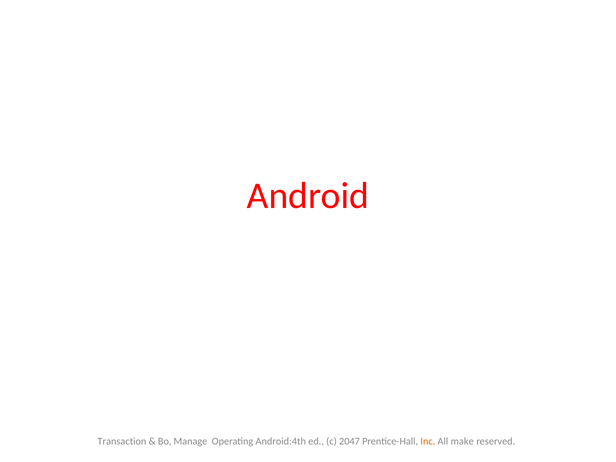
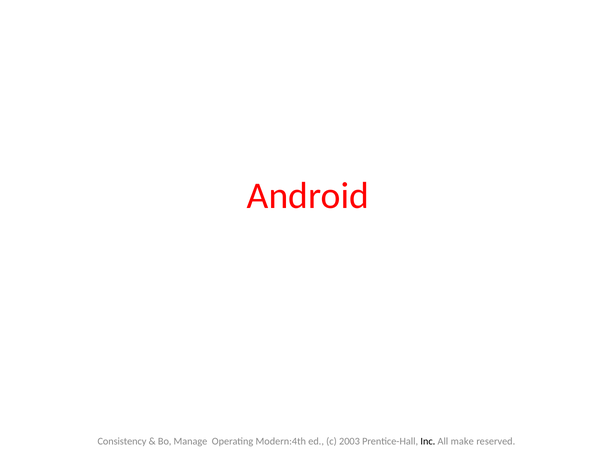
Transaction: Transaction -> Consistency (122, 441)
Android:4th: Android:4th -> Modern:4th (281, 441)
2047: 2047 -> 2003 (349, 441)
Inc colour: orange -> black (428, 441)
